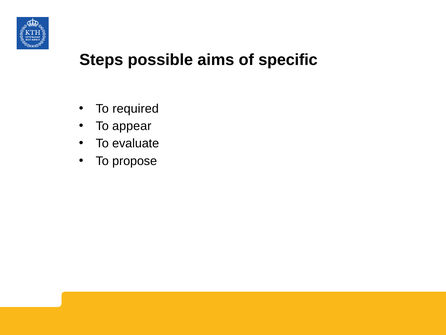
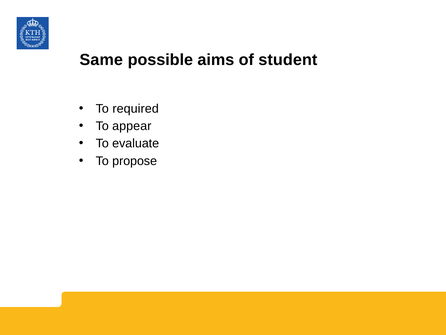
Steps: Steps -> Same (101, 60)
specific: specific -> student (288, 60)
